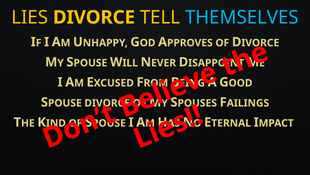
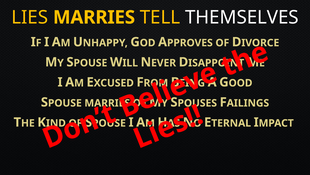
LIES DIVORCE: DIVORCE -> MARRIES (94, 17)
THEMSELVES colour: light blue -> white (242, 17)
DIVORCE: DIVORCE -> MARRIES (107, 103)
